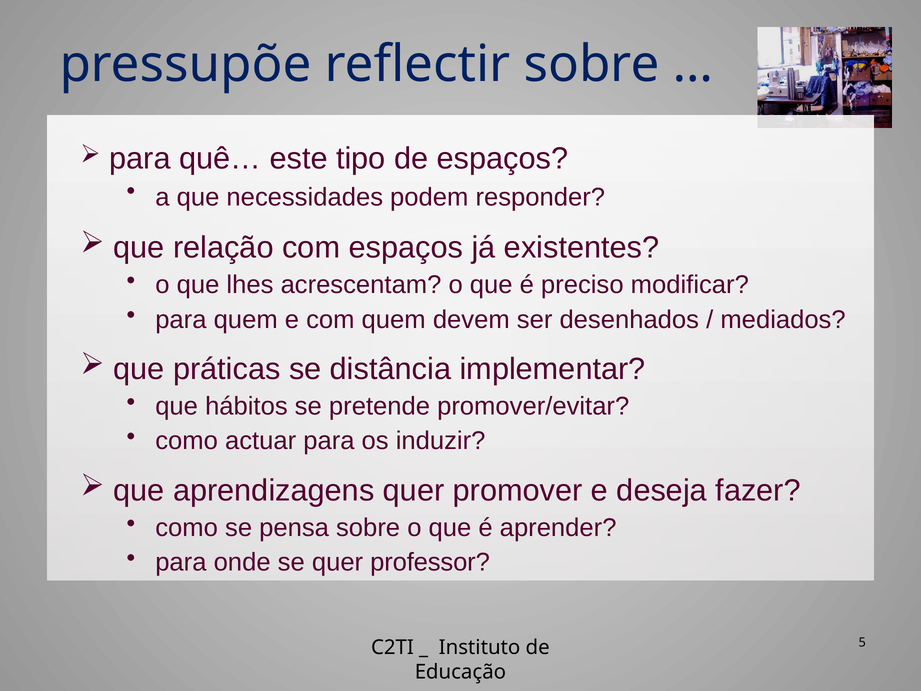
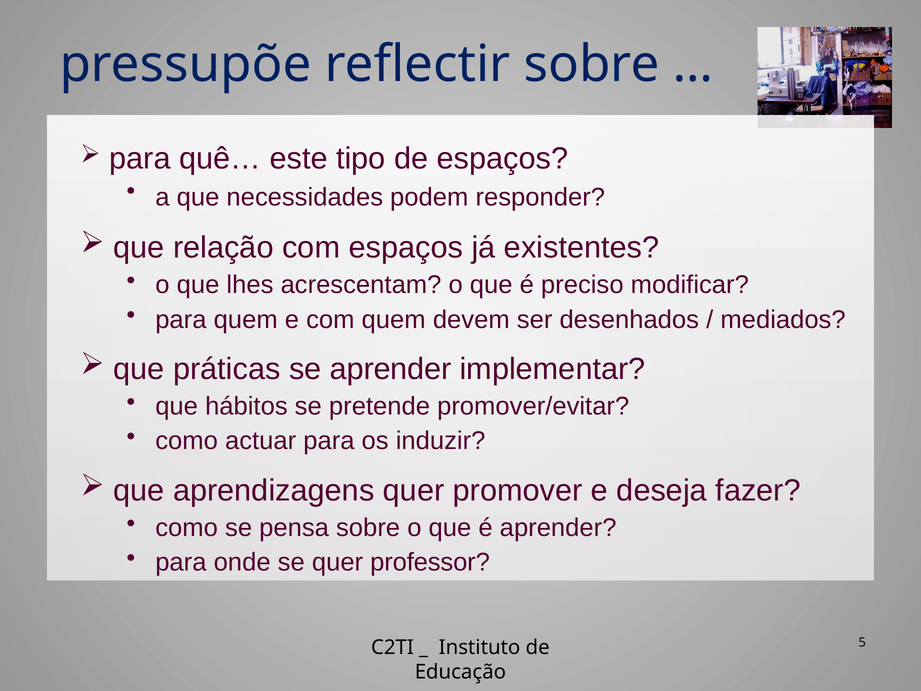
se distância: distância -> aprender (391, 369)
